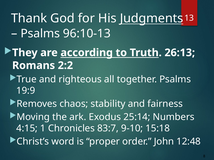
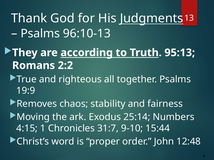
26:13: 26:13 -> 95:13 (180, 53)
83:7: 83:7 -> 31:7 (108, 129)
15:18: 15:18 -> 15:44 (158, 129)
